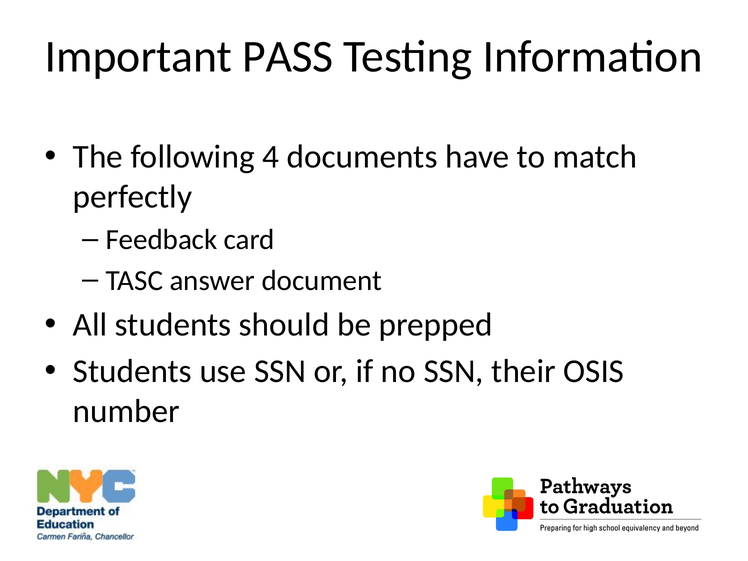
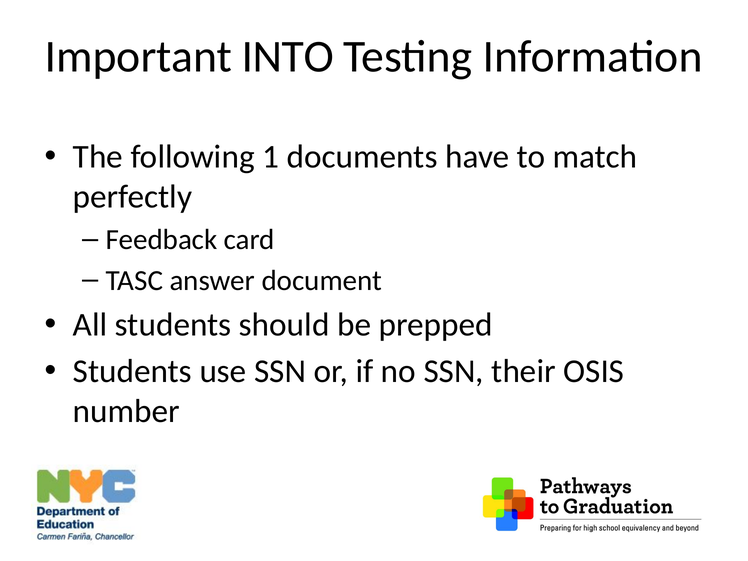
PASS: PASS -> INTO (288, 57)
4: 4 -> 1 (271, 157)
